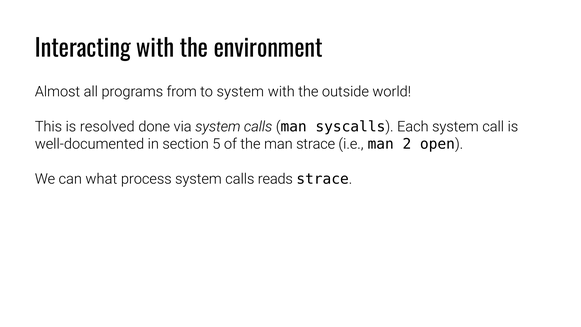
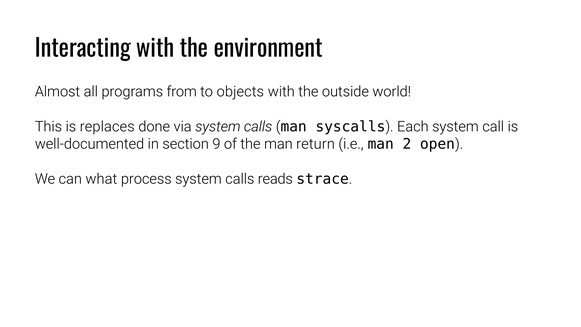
to system: system -> objects (240, 92)
resolved: resolved -> replaces (107, 127)
5: 5 -> 9 (216, 144)
man strace: strace -> return (316, 144)
